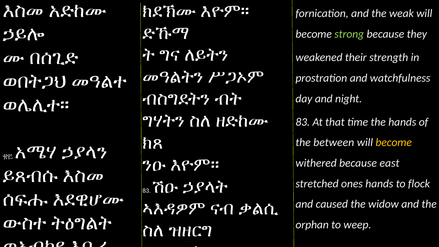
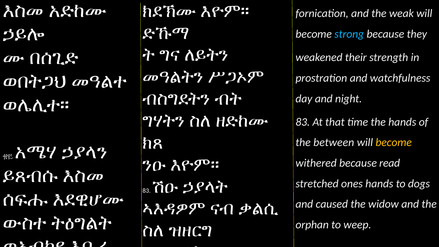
strong colour: light green -> light blue (349, 34)
east: east -> read (390, 163)
flock: flock -> dogs (419, 184)
